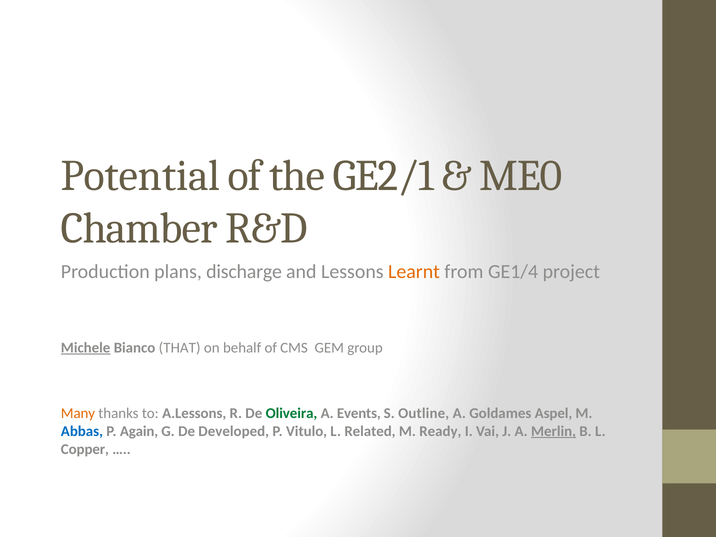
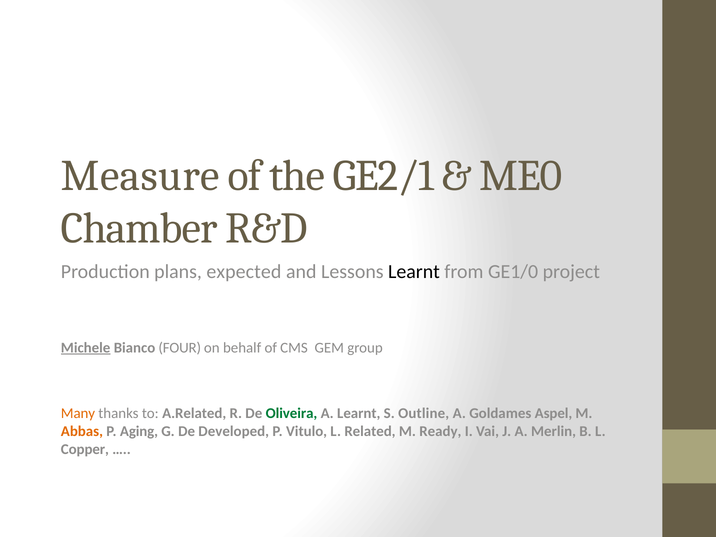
Potential: Potential -> Measure (140, 176)
discharge: discharge -> expected (244, 272)
Learnt colour: orange -> black (414, 272)
GE1/4: GE1/4 -> GE1/0 (513, 272)
THAT: THAT -> FOUR (180, 348)
A.Lessons: A.Lessons -> A.Related (194, 413)
A Events: Events -> Learnt (359, 413)
Abbas colour: blue -> orange (82, 431)
Again: Again -> Aging (139, 431)
Merlin underline: present -> none (554, 431)
